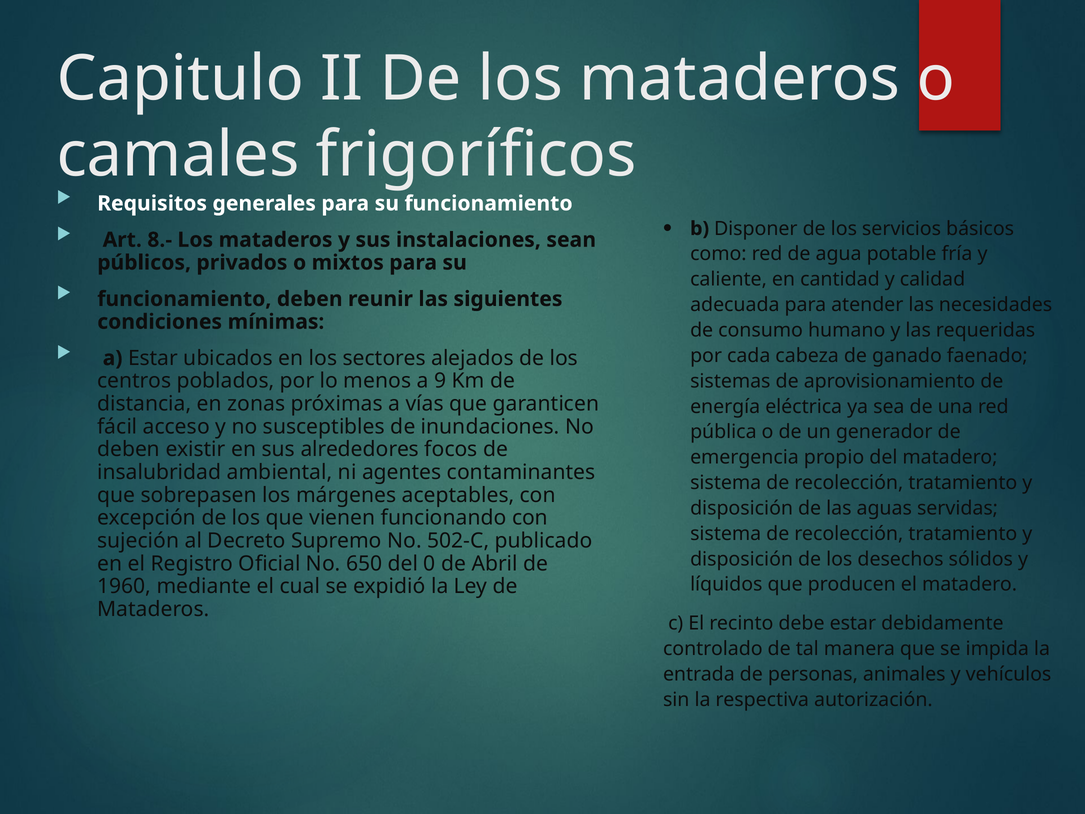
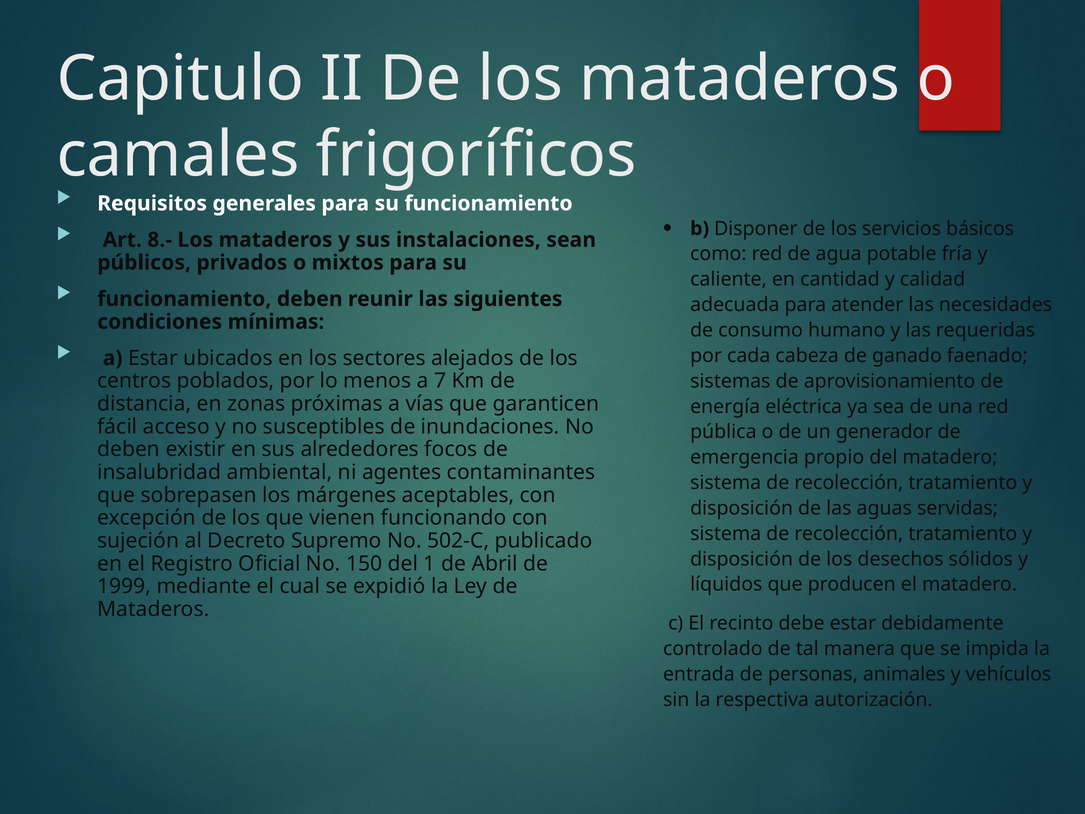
9: 9 -> 7 (440, 381)
650: 650 -> 150 (364, 563)
0: 0 -> 1 (430, 563)
1960: 1960 -> 1999 (124, 586)
